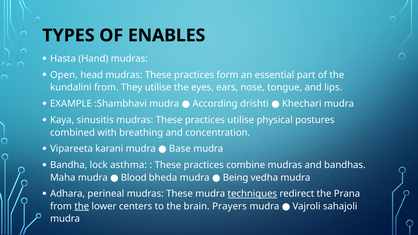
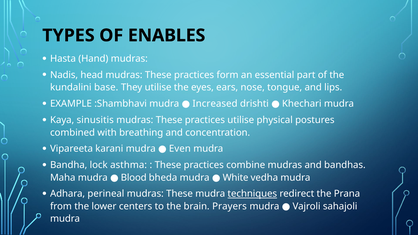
Open: Open -> Nadis (64, 75)
kundalini from: from -> base (106, 88)
According: According -> Increased (215, 104)
Base: Base -> Even (180, 149)
Being: Being -> White (236, 178)
the underline: present -> none (82, 206)
